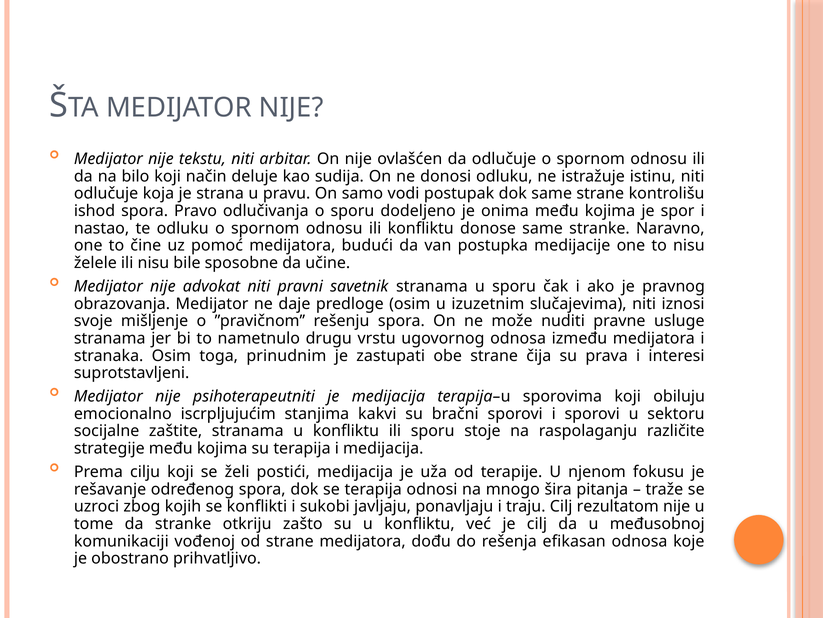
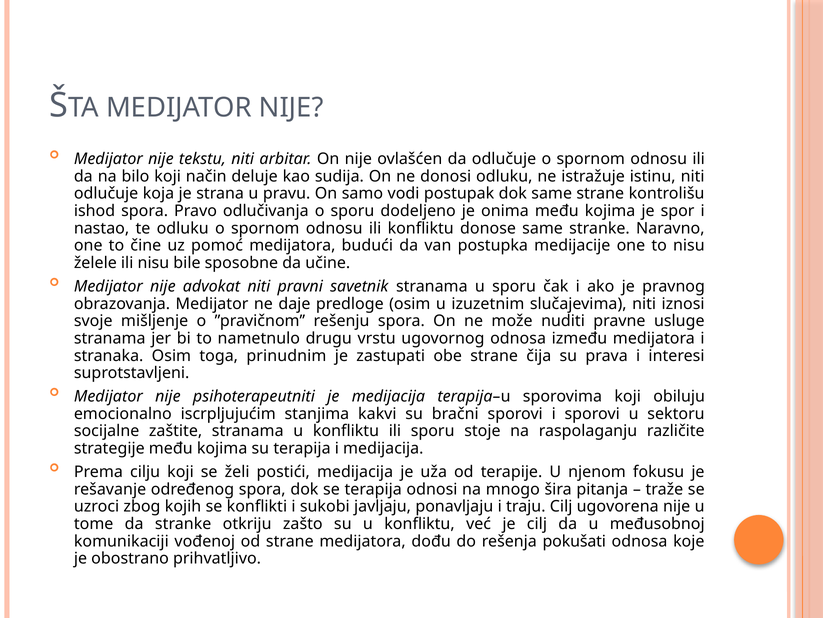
rezultatom: rezultatom -> ugovorena (618, 506)
efikasan: efikasan -> pokušati (574, 541)
